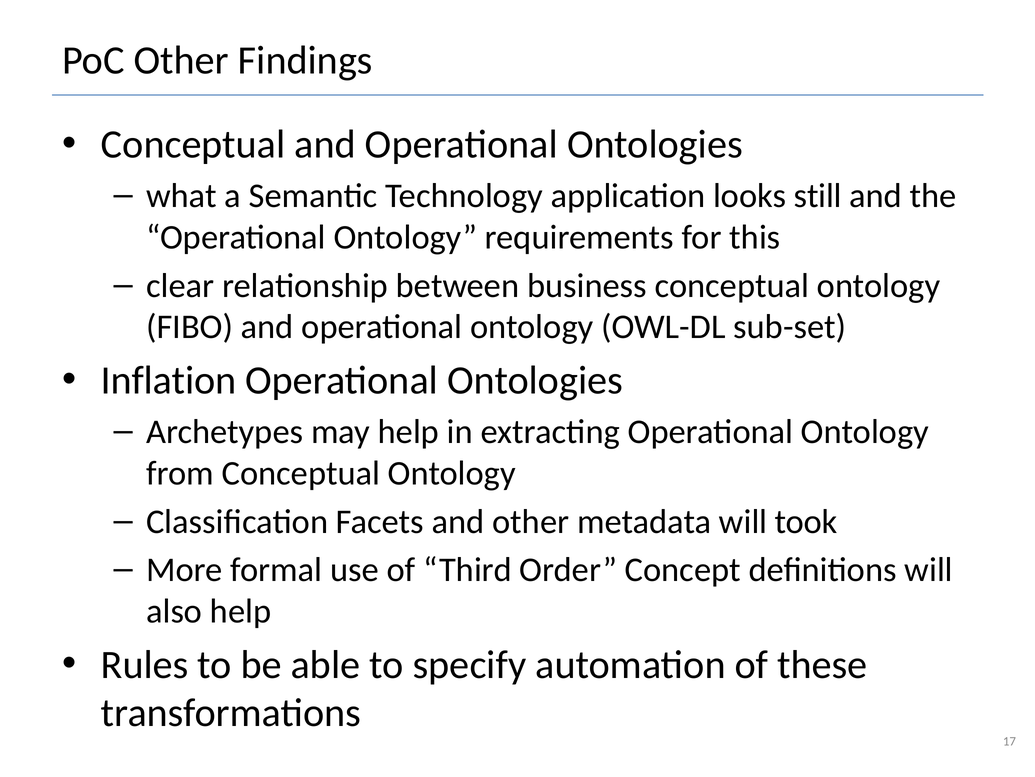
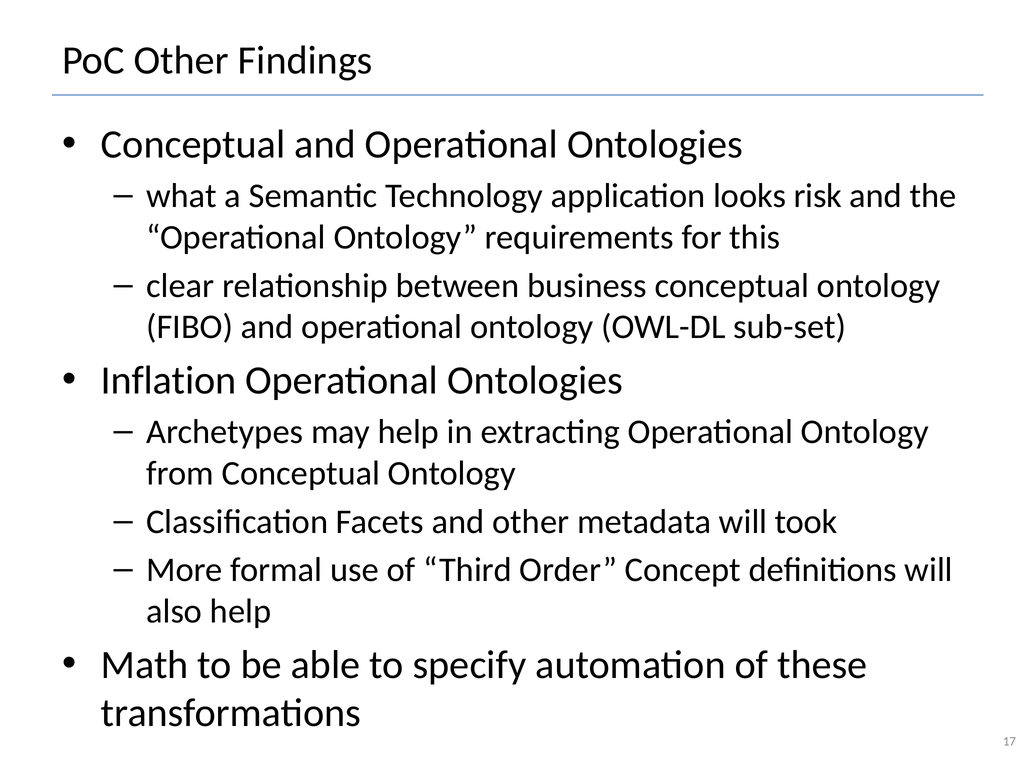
still: still -> risk (818, 196)
Rules: Rules -> Math (145, 664)
